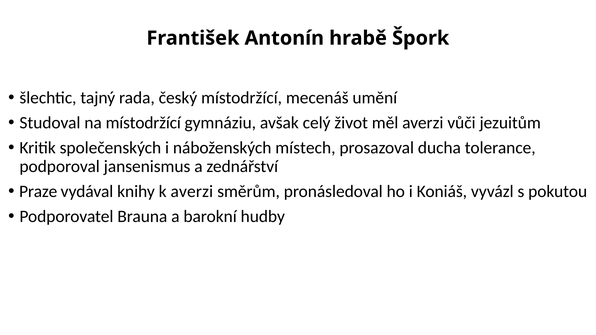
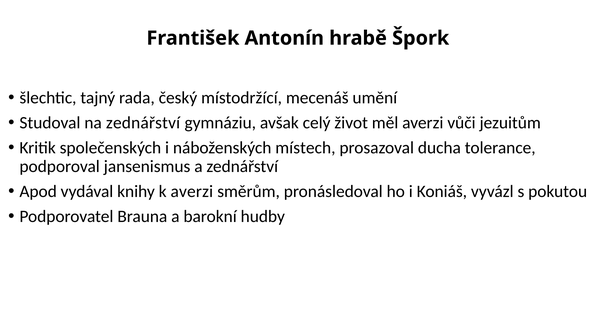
na místodržící: místodržící -> zednářství (143, 123)
Praze: Praze -> Apod (38, 192)
